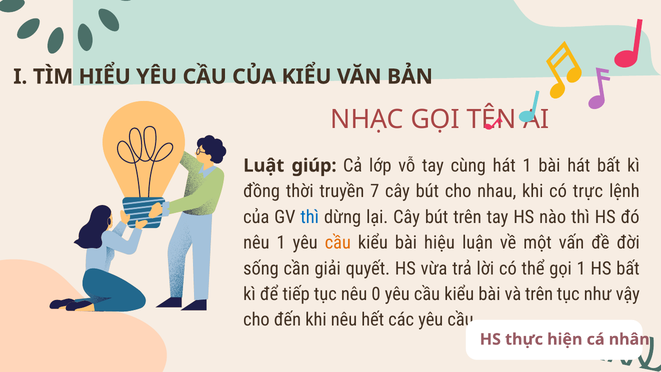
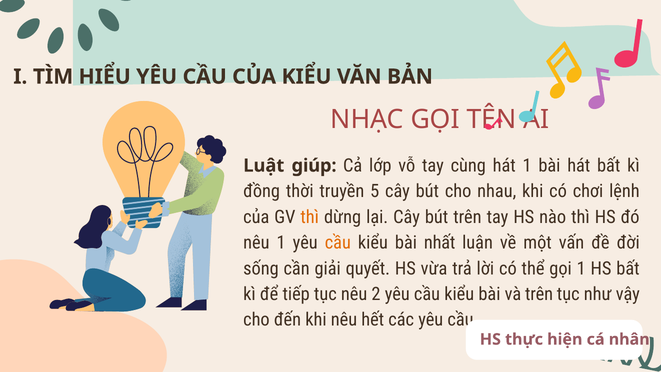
7: 7 -> 5 (375, 191)
trực: trực -> chơi (588, 191)
thì colour: blue -> orange (310, 217)
hiệu: hiệu -> nhất (440, 243)
0: 0 -> 2 (376, 294)
